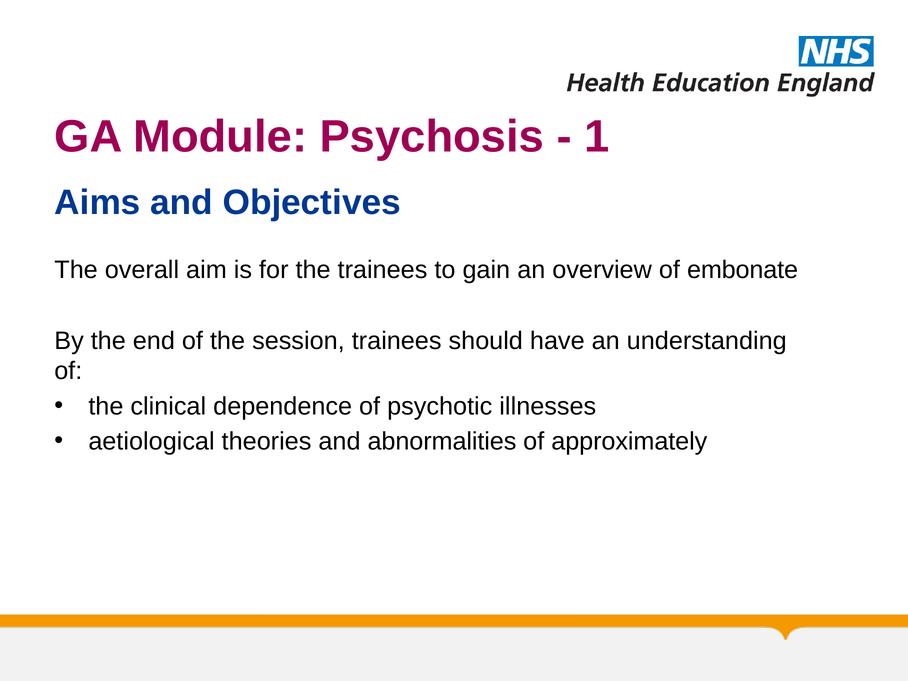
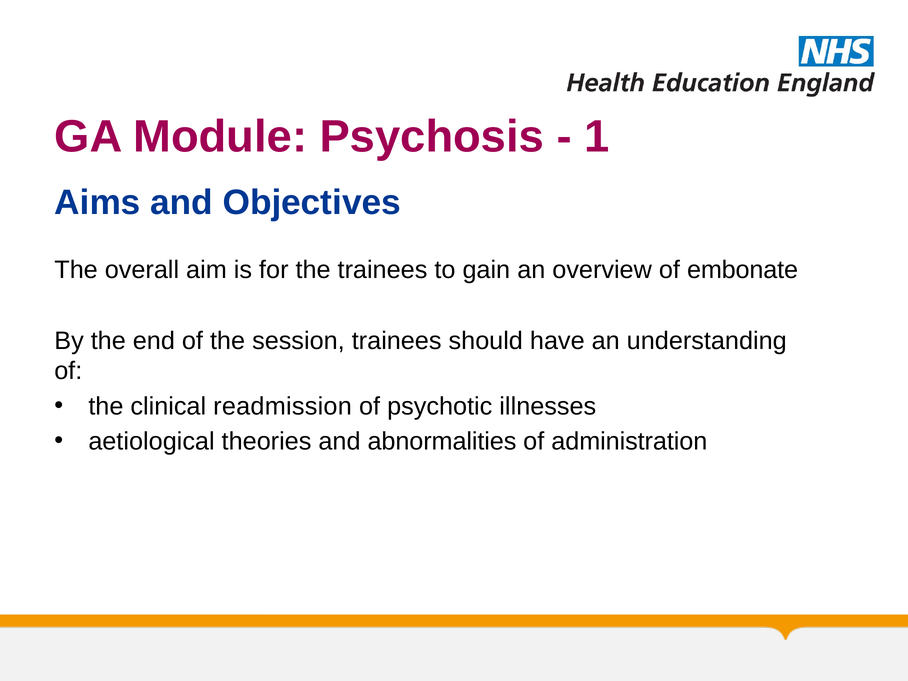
dependence: dependence -> readmission (283, 406)
approximately: approximately -> administration (629, 442)
